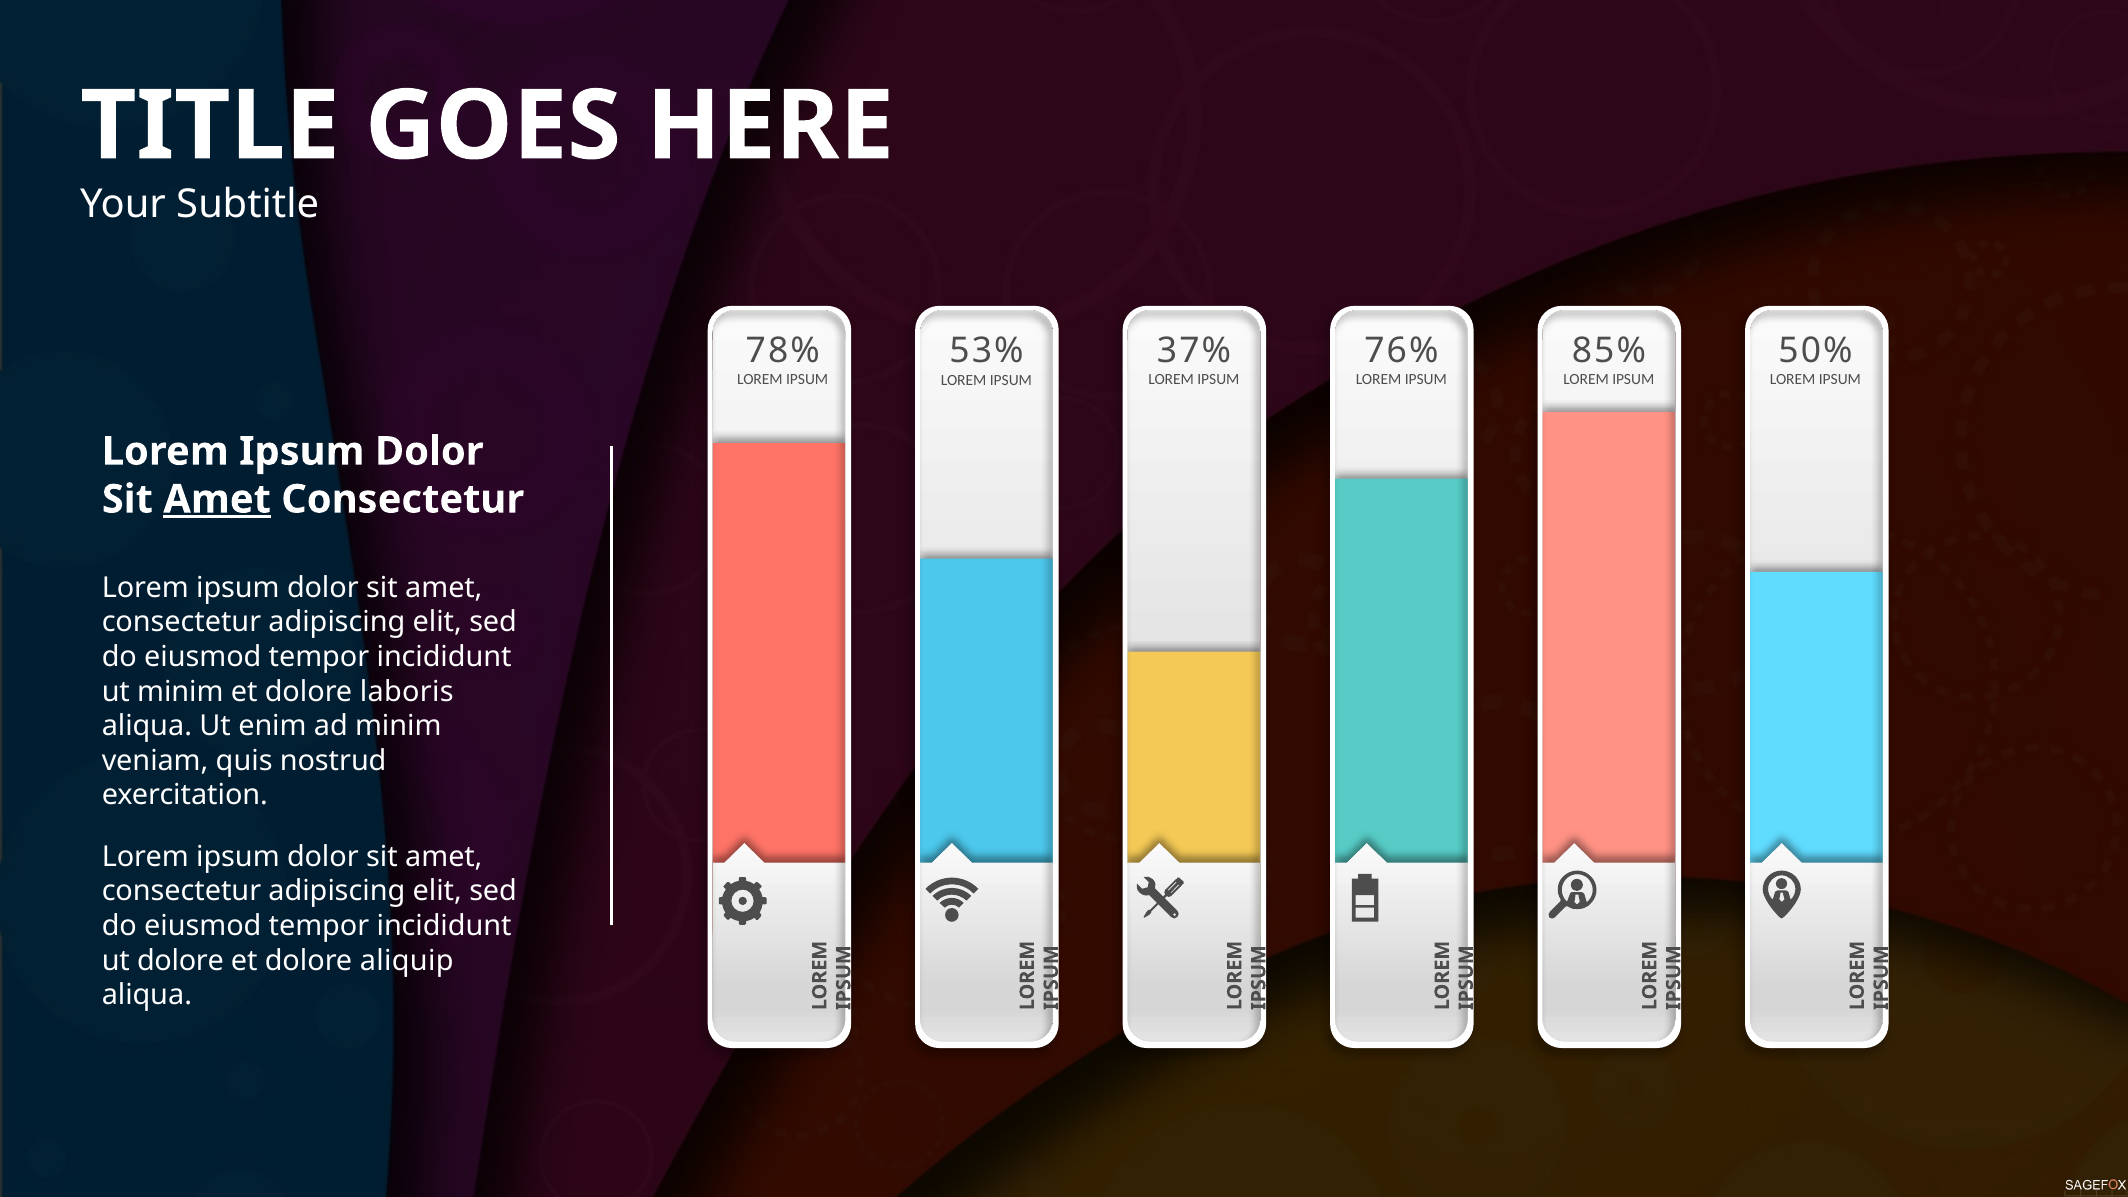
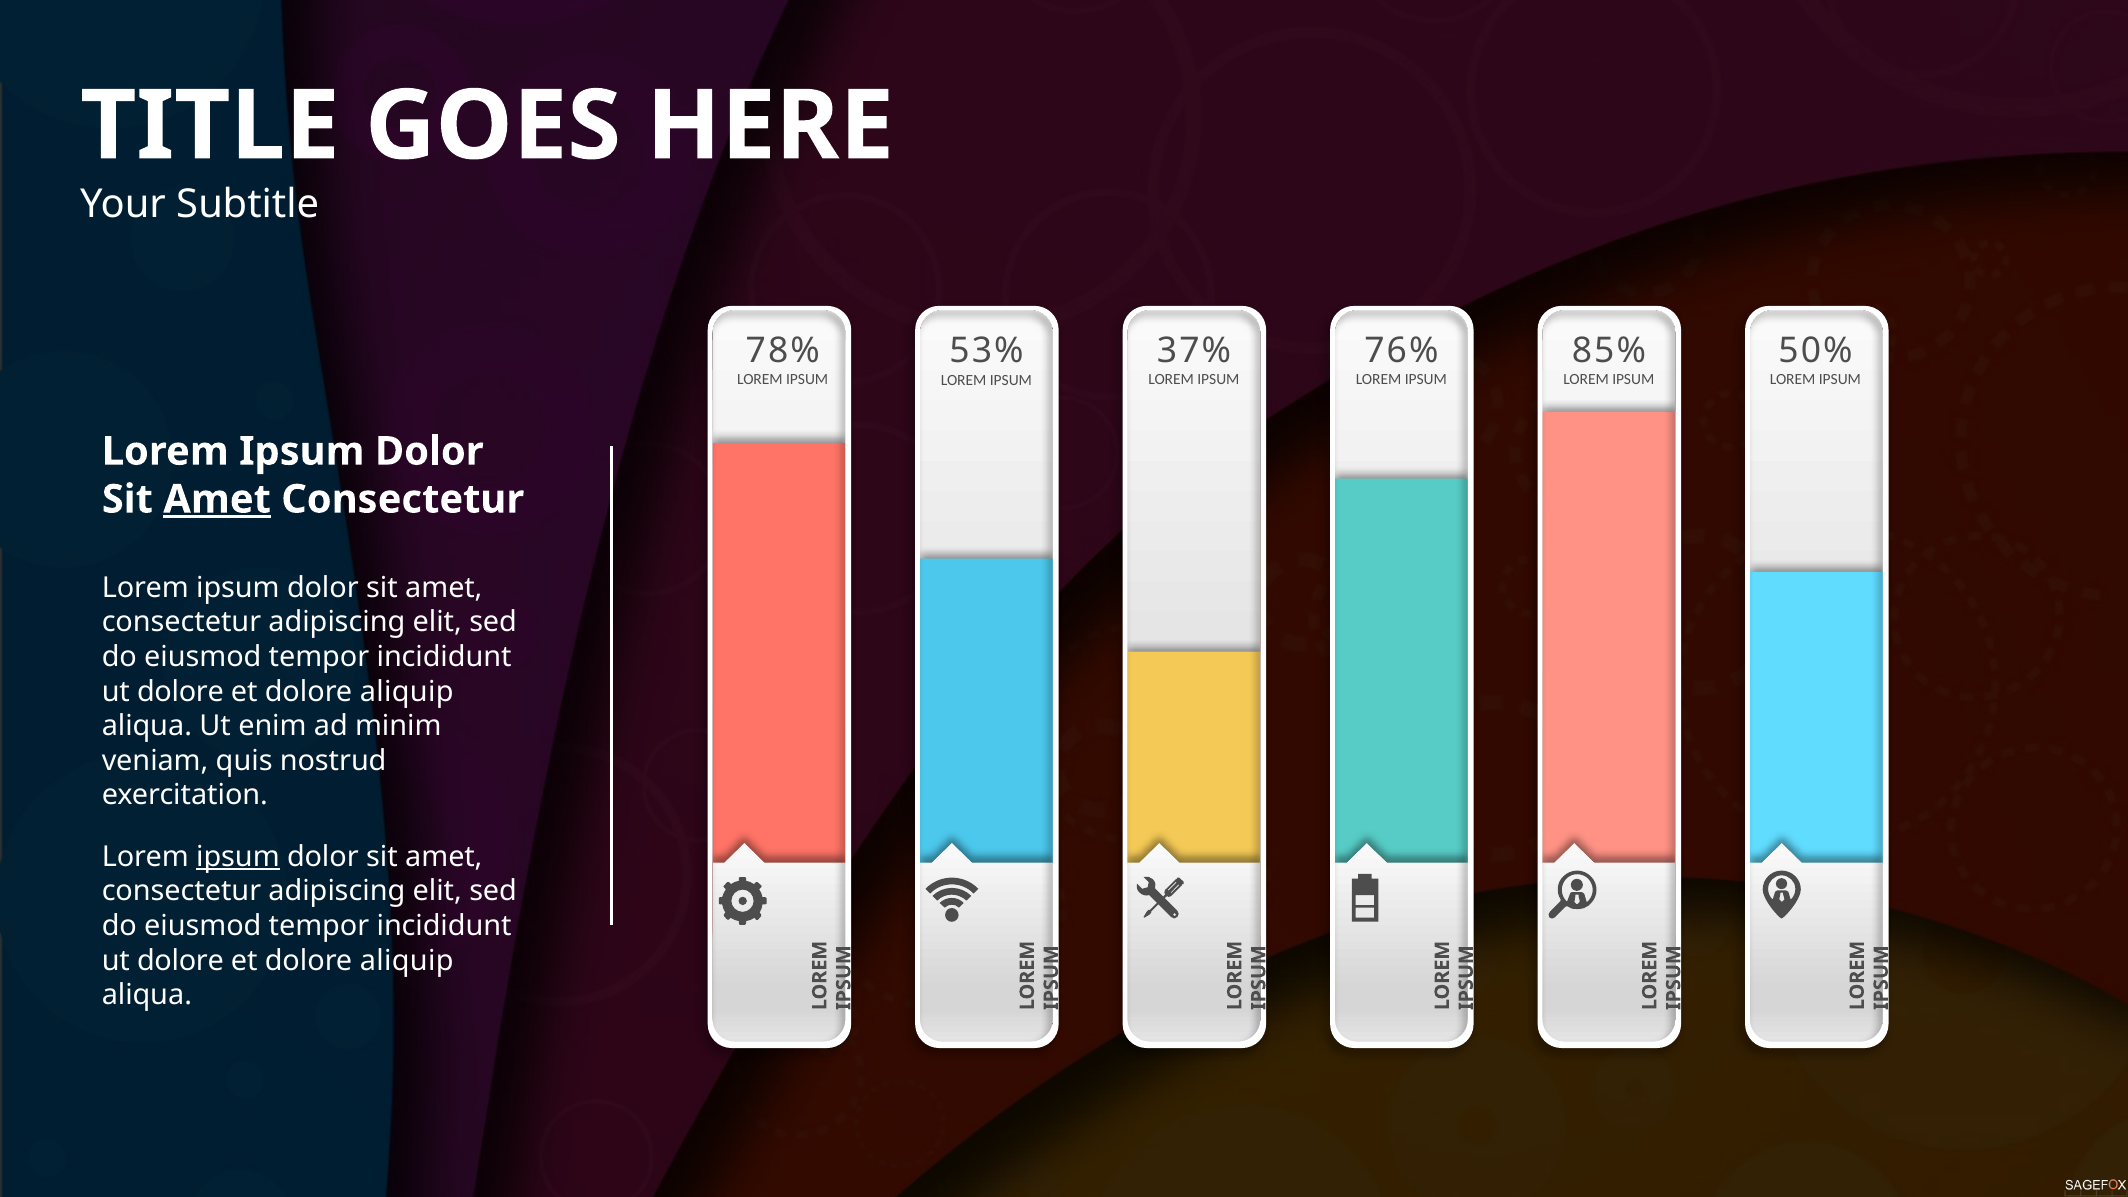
minim: minim -> dolore (180, 692)
laboris: laboris -> aliquip (407, 692)
ipsum underline: none -> present (238, 857)
